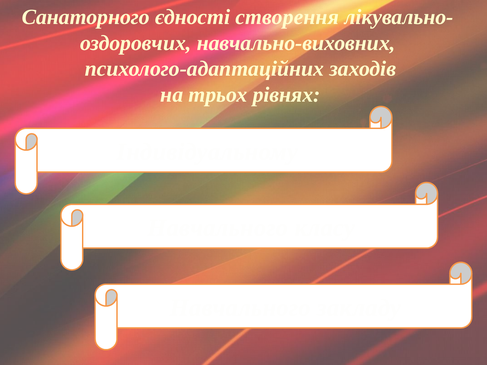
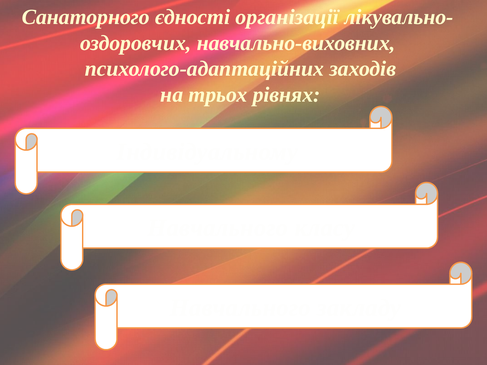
створення: створення -> організації (287, 17)
